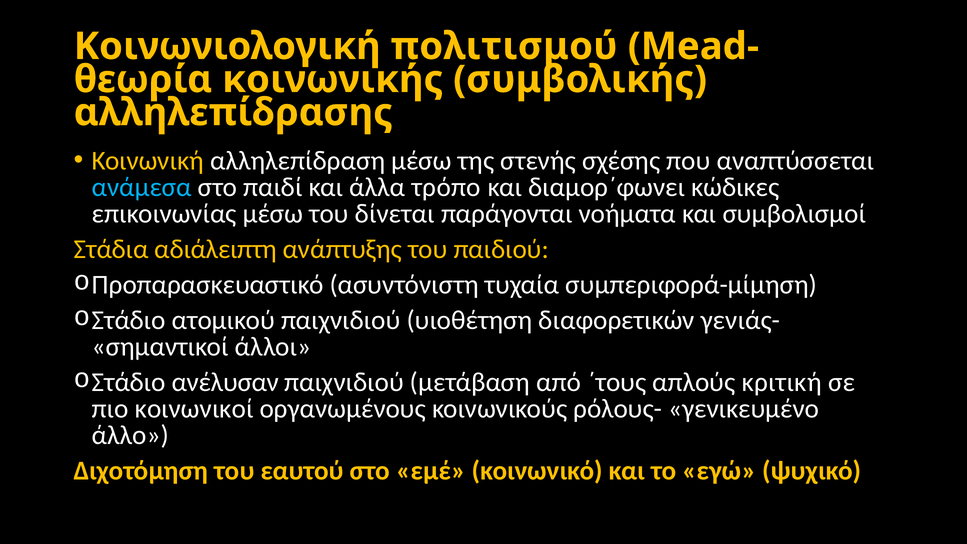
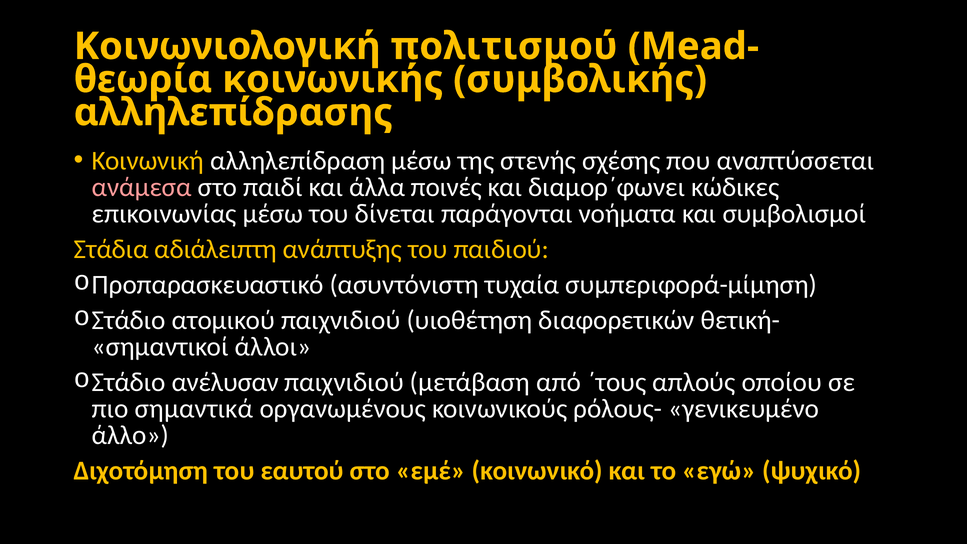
ανάμεσα colour: light blue -> pink (142, 187)
τρόπο: τρόπο -> ποινές (446, 187)
γενιάς-: γενιάς- -> θετική- (741, 320)
κριτική: κριτική -> οποίου (782, 382)
κοινωνικοί: κοινωνικοί -> σημαντικά (194, 409)
